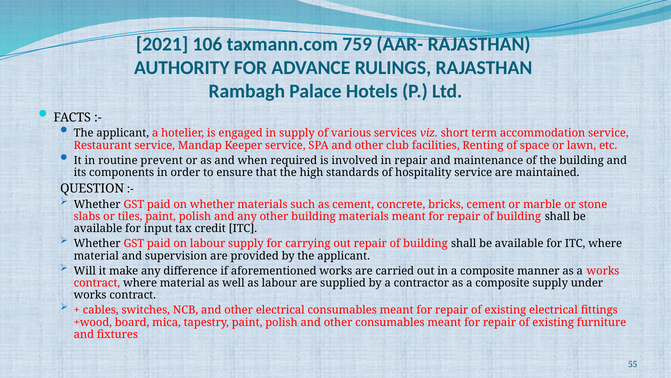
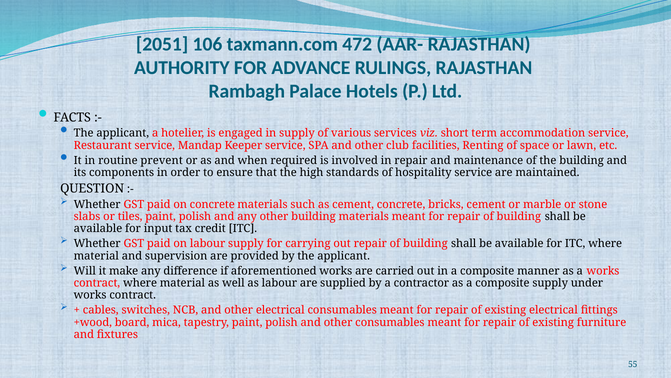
2021: 2021 -> 2051 (162, 44)
759: 759 -> 472 (357, 44)
on whether: whether -> concrete (212, 204)
